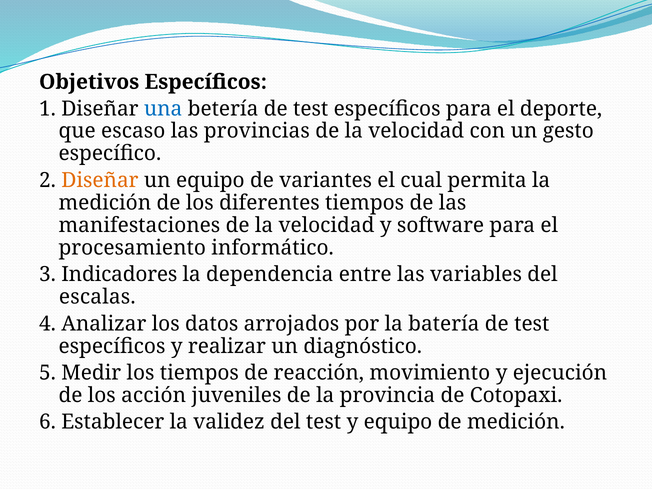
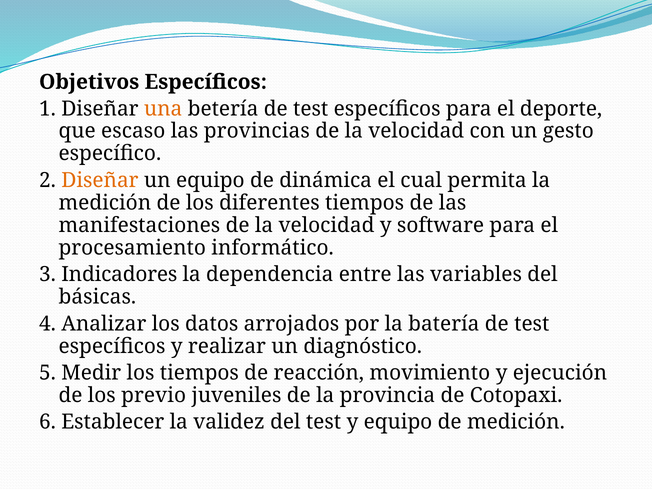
una colour: blue -> orange (163, 109)
variantes: variantes -> dinámica (326, 180)
escalas: escalas -> básicas (97, 297)
acción: acción -> previo (154, 395)
